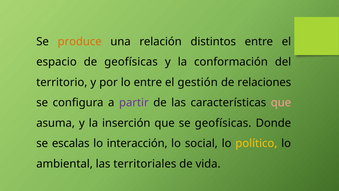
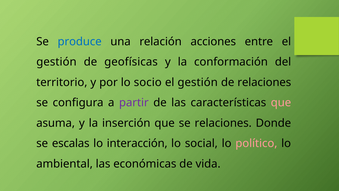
produce colour: orange -> blue (80, 42)
distintos: distintos -> acciones (213, 42)
espacio: espacio -> gestión (56, 62)
lo entre: entre -> socio (148, 82)
se geofísicas: geofísicas -> relaciones (223, 123)
político colour: yellow -> pink (256, 143)
territoriales: territoriales -> económicas (145, 164)
